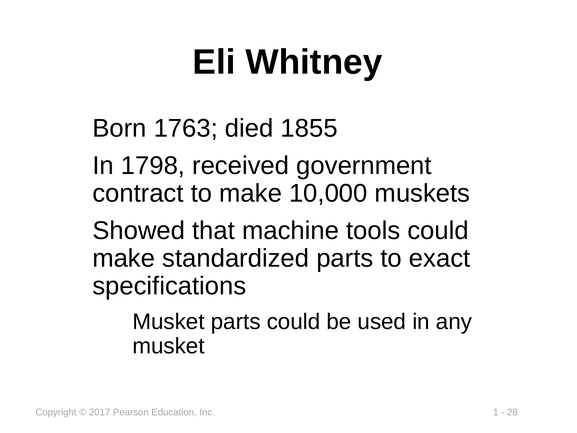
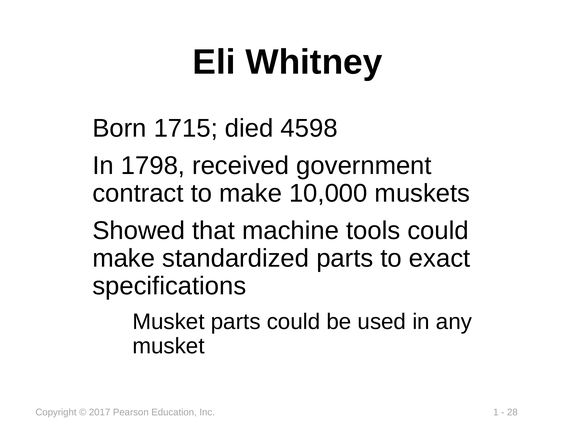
1763: 1763 -> 1715 (186, 128)
1855: 1855 -> 4598 (309, 128)
